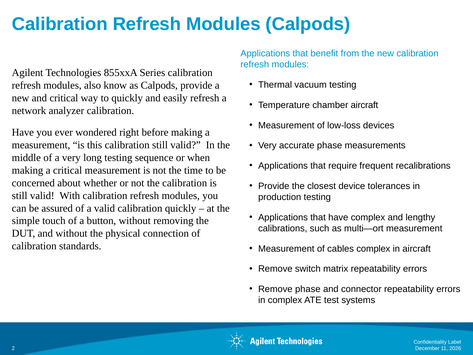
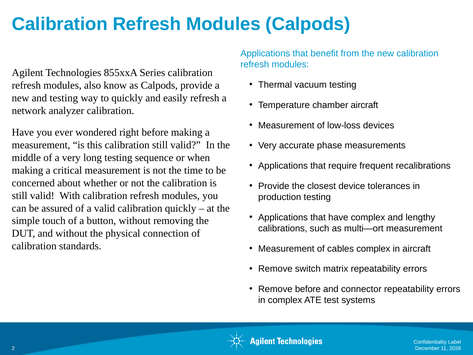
and critical: critical -> testing (64, 98)
Remove phase: phase -> before (308, 289)
